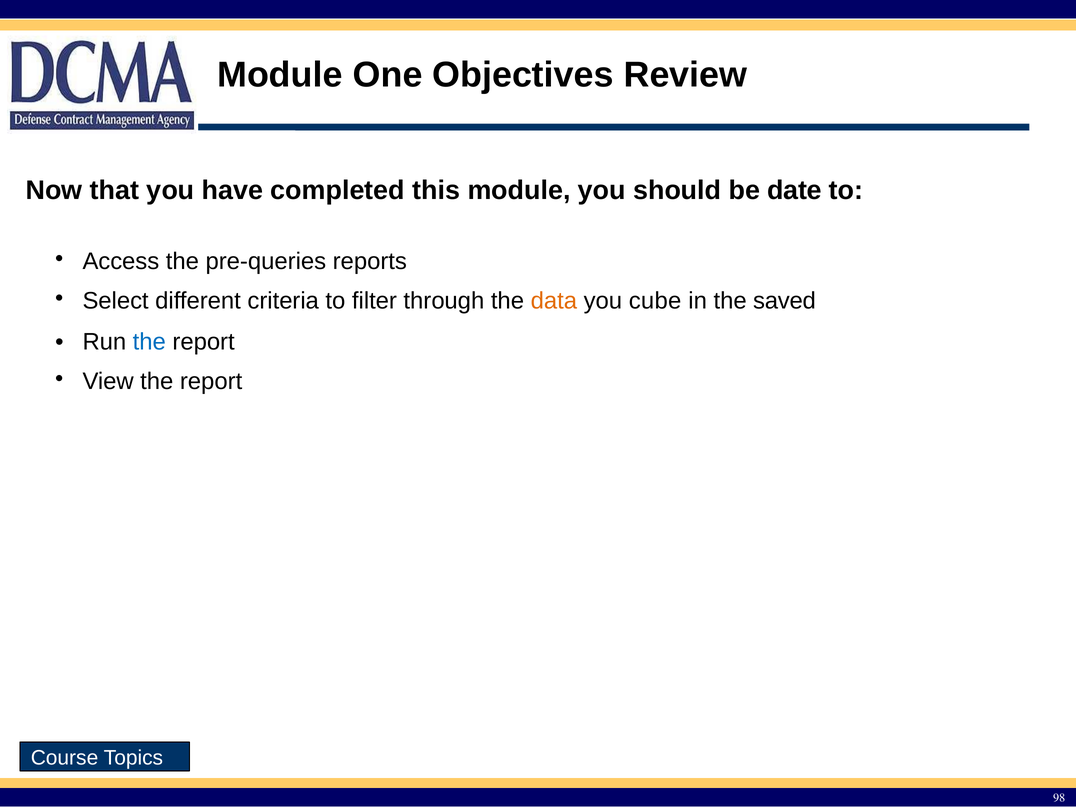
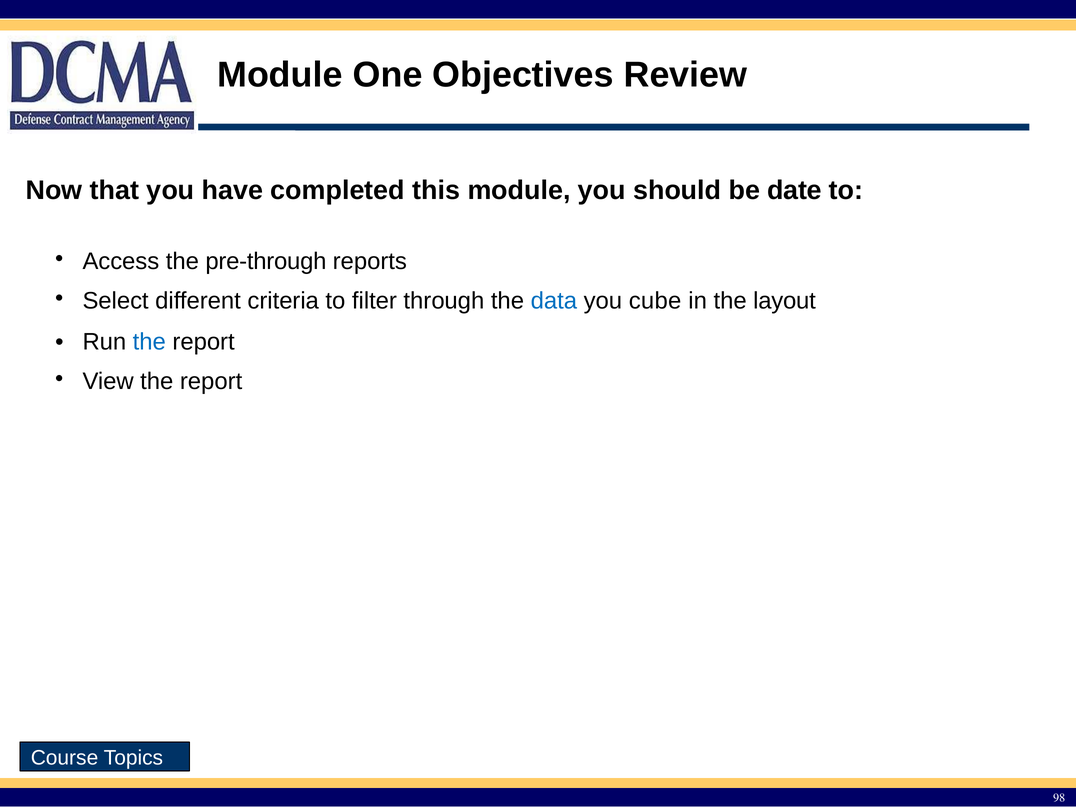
pre-queries: pre-queries -> pre-through (266, 261)
data colour: orange -> blue (554, 301)
saved: saved -> layout (784, 301)
